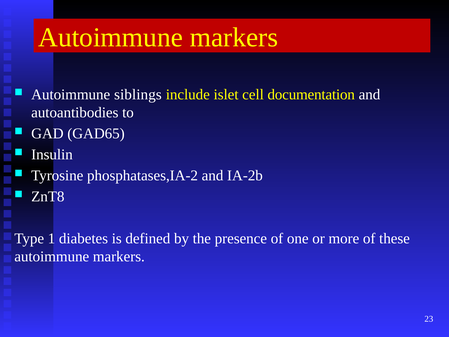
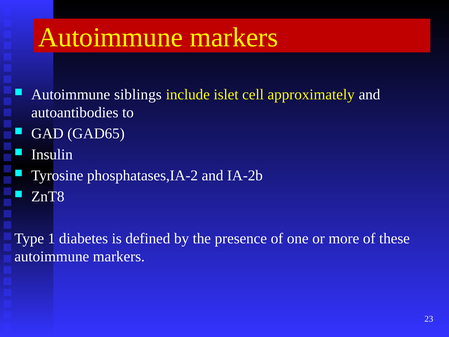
documentation: documentation -> approximately (311, 95)
